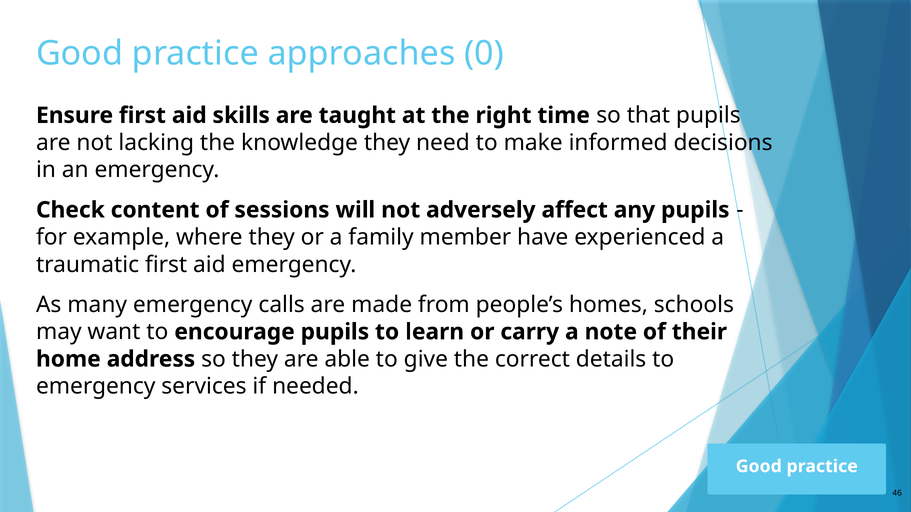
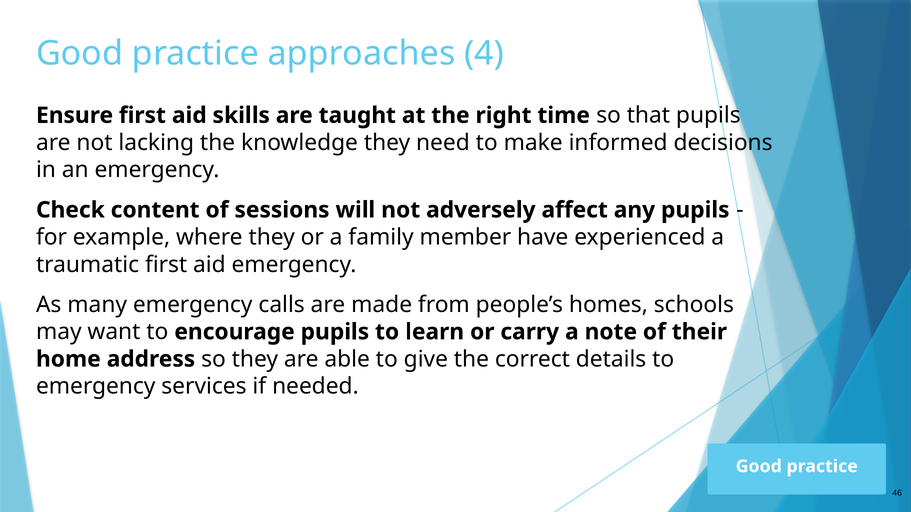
0: 0 -> 4 (484, 54)
